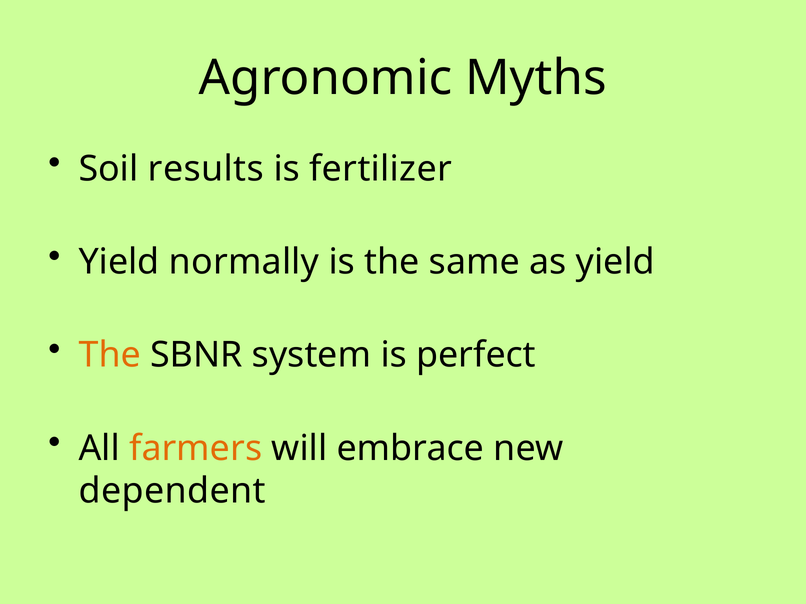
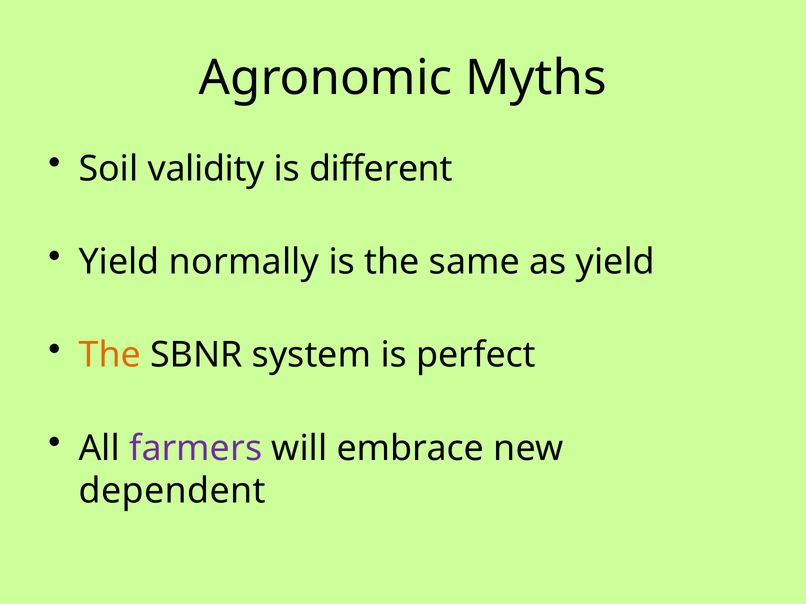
results: results -> validity (206, 169)
fertilizer: fertilizer -> different (381, 169)
farmers colour: orange -> purple (196, 449)
